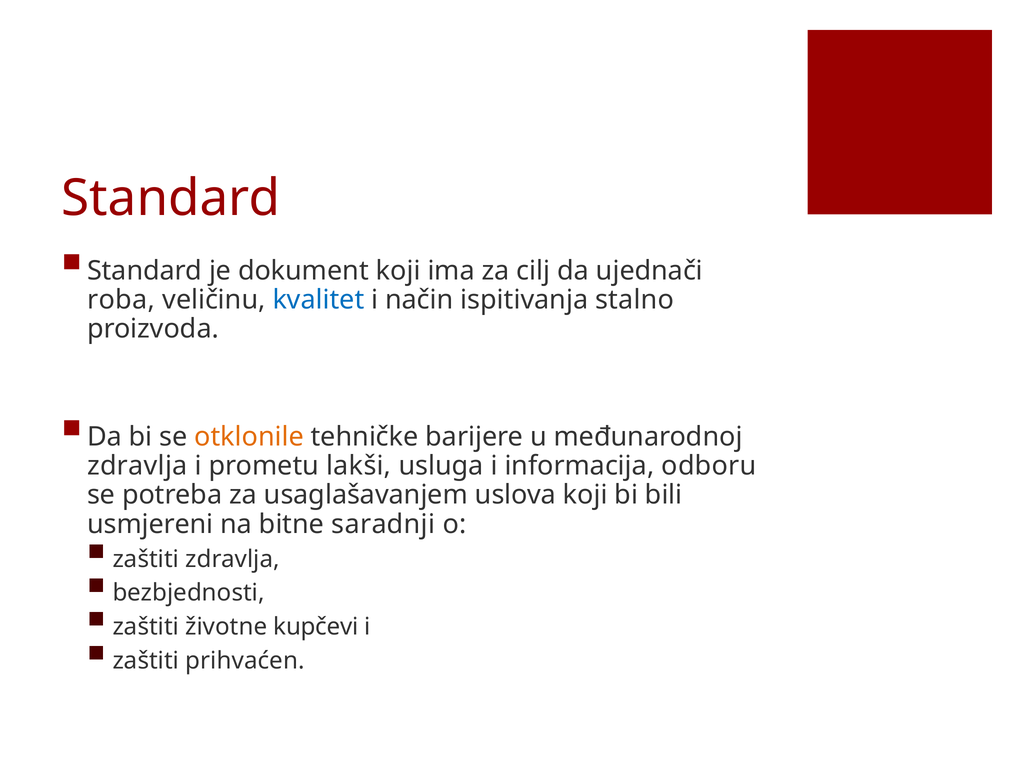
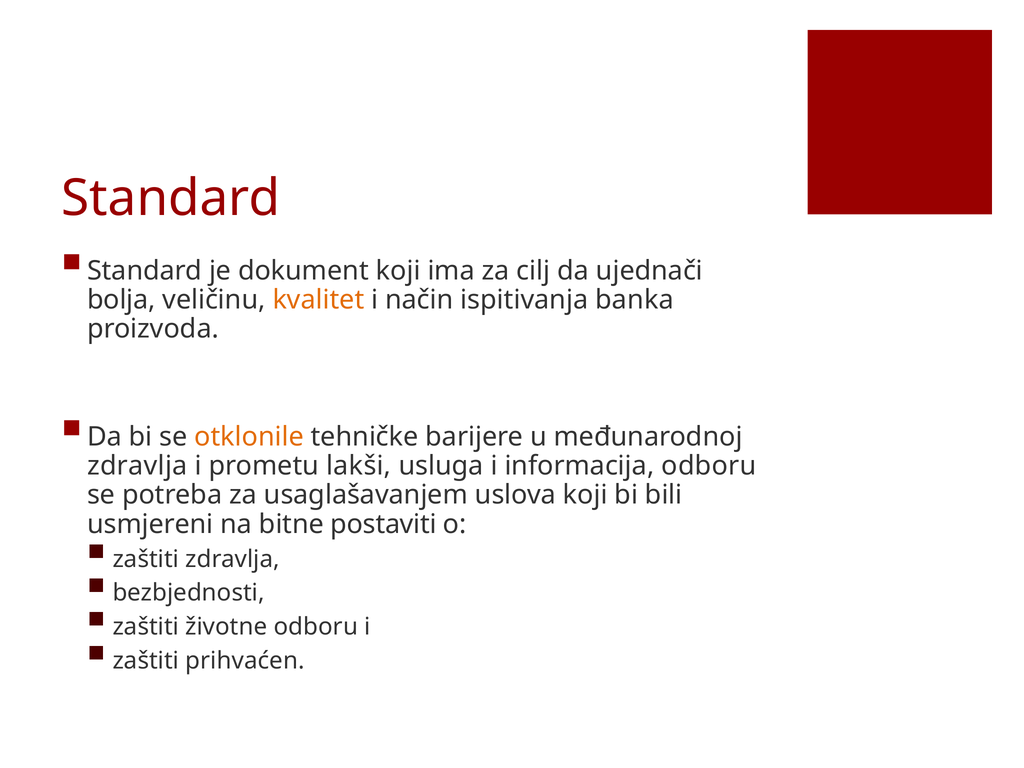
roba: roba -> bolja (121, 300)
kvalitet colour: blue -> orange (318, 300)
stalno: stalno -> banka (635, 300)
saradnji: saradnji -> postaviti (383, 524)
životne kupčevi: kupčevi -> odboru (316, 627)
